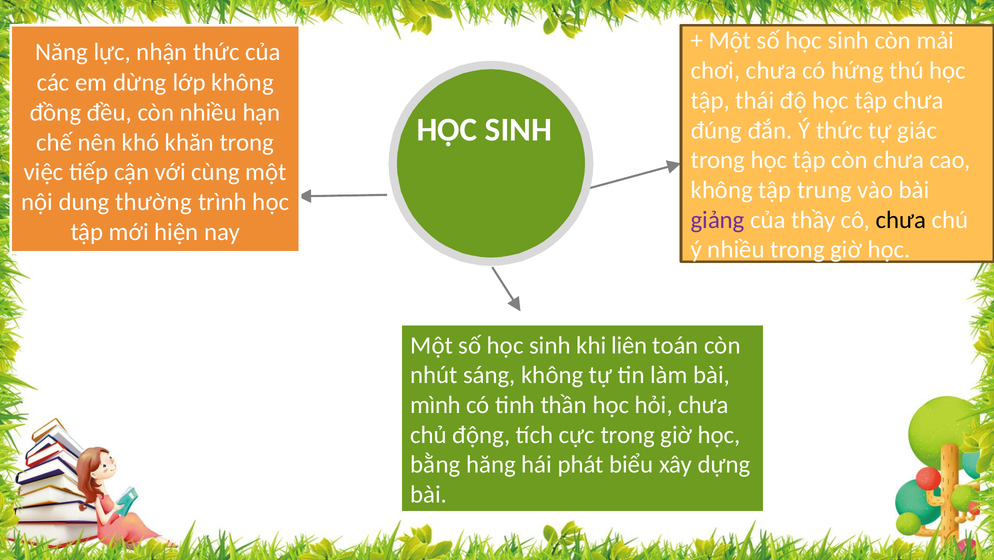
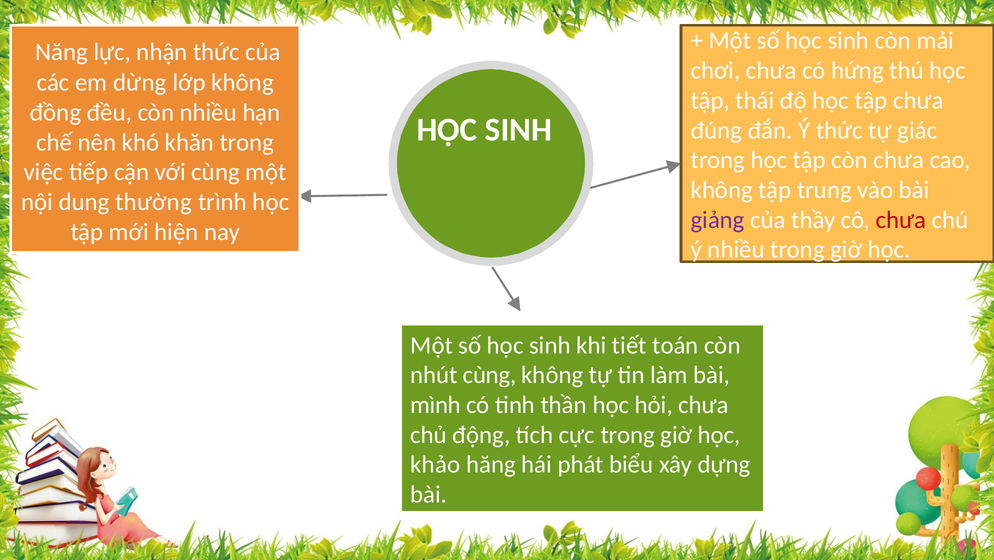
chưa colour: black -> red (901, 220)
liên: liên -> tiết (629, 345)
nhút sáng: sáng -> cùng (489, 375)
bằng: bằng -> khảo (435, 464)
